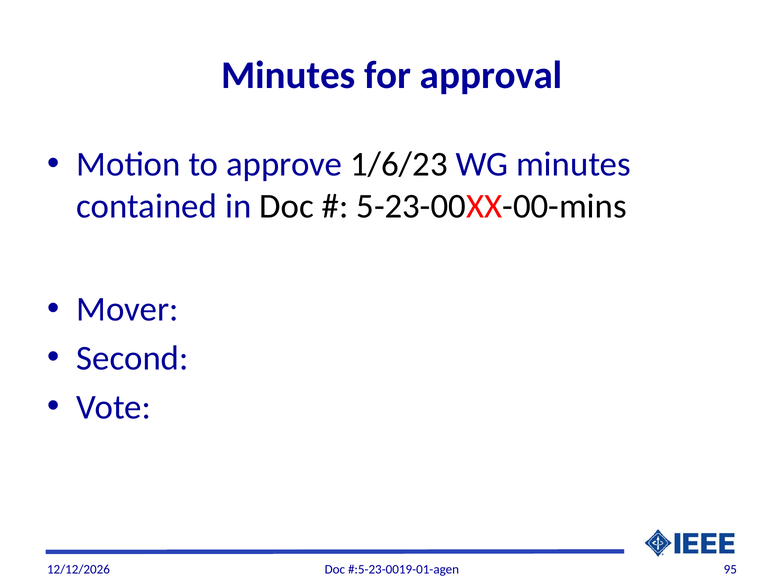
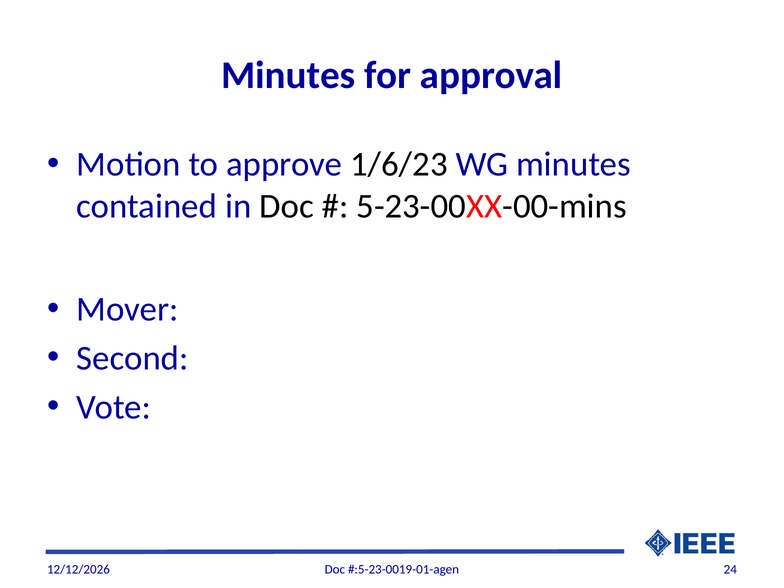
95: 95 -> 24 (730, 569)
